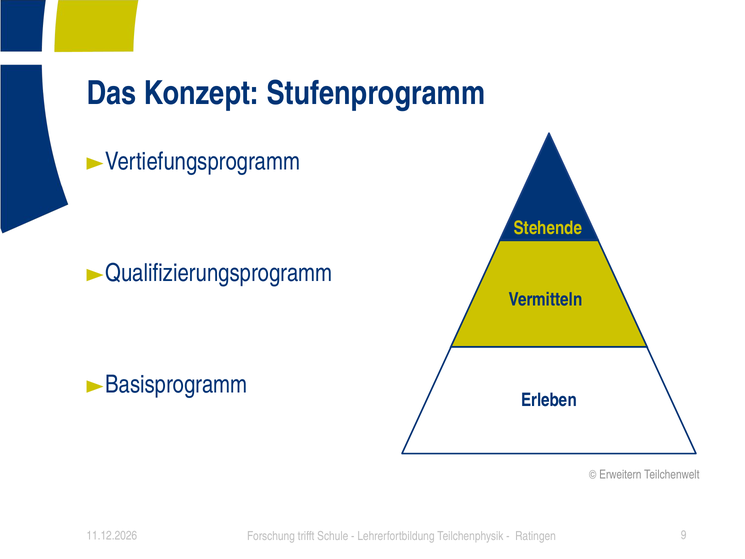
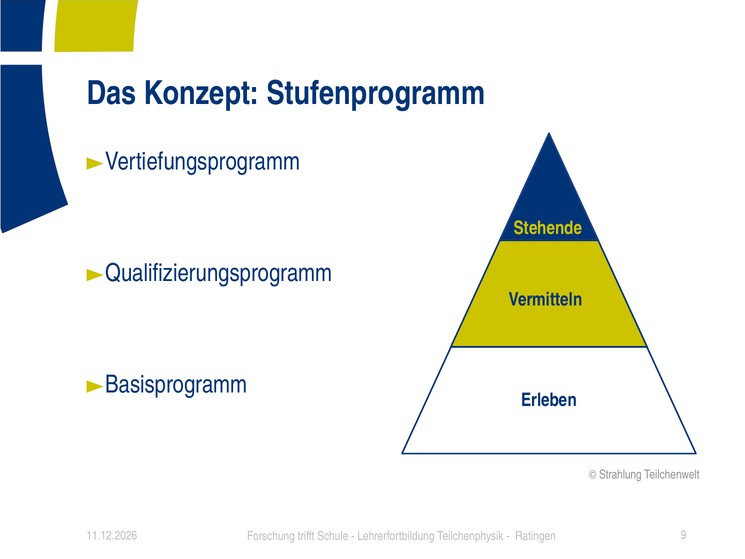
Erweitern: Erweitern -> Strahlung (620, 474)
